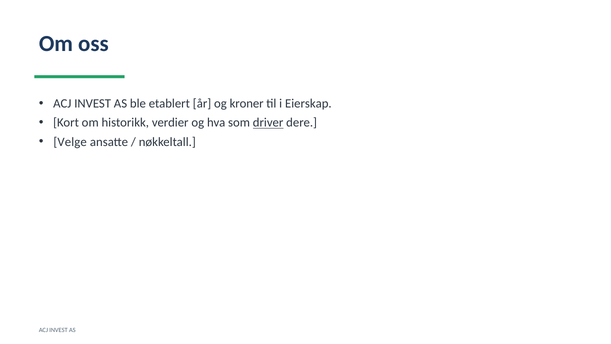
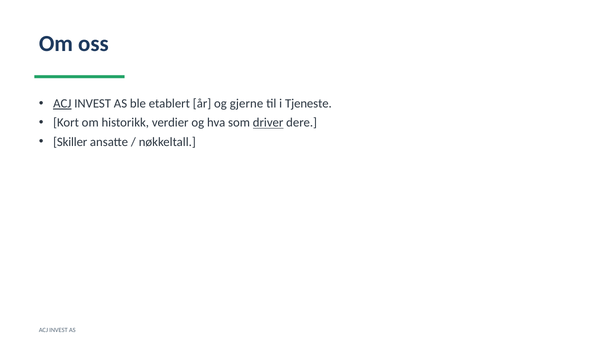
ACJ underline: none -> present (62, 103)
kroner: kroner -> gjerne (247, 103)
Eierskap: Eierskap -> Tjeneste (308, 103)
Velge: Velge -> Skiller (70, 142)
